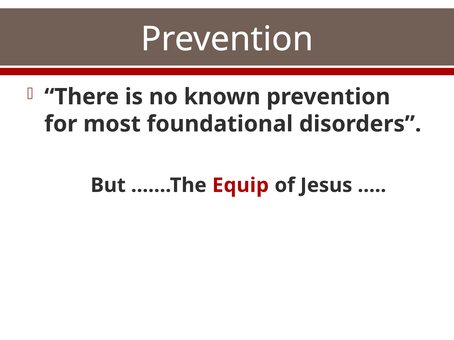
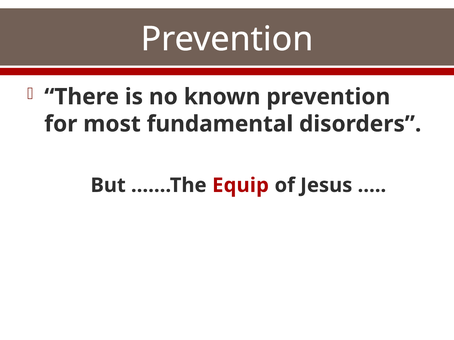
foundational: foundational -> fundamental (220, 124)
